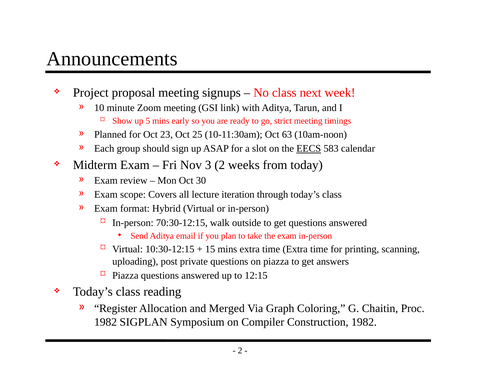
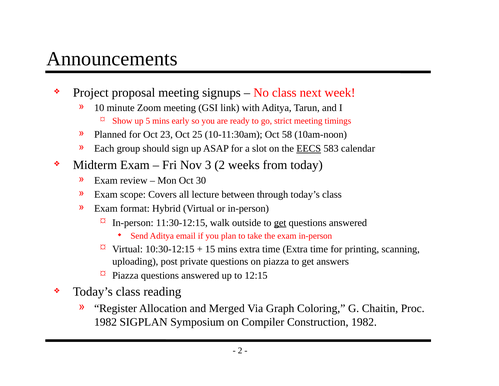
63: 63 -> 58 (287, 134)
iteration: iteration -> between (238, 194)
70:30-12:15: 70:30-12:15 -> 11:30-12:15 (182, 223)
get underline: none -> present (280, 223)
